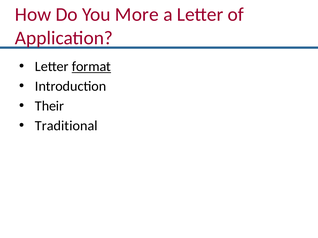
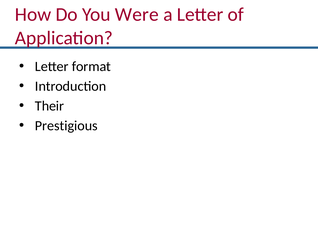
More: More -> Were (137, 15)
format underline: present -> none (91, 67)
Traditional: Traditional -> Prestigious (66, 126)
